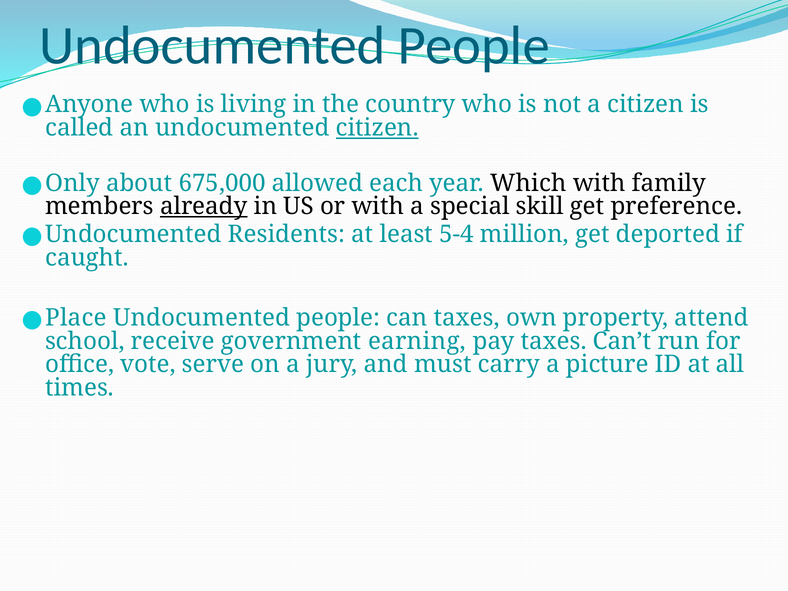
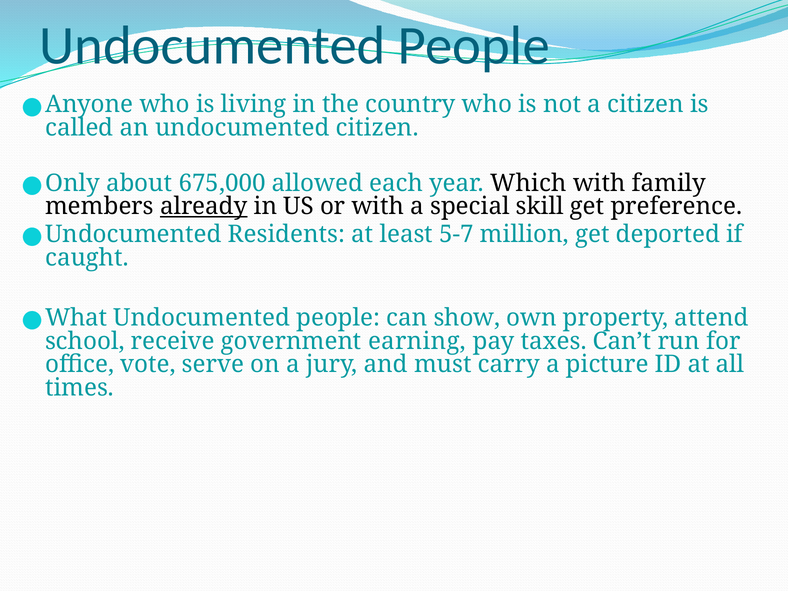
citizen underline: present -> none (377, 128)
5-4: 5-4 -> 5-7 (457, 234)
Place: Place -> What (76, 318)
can taxes: taxes -> show (467, 318)
